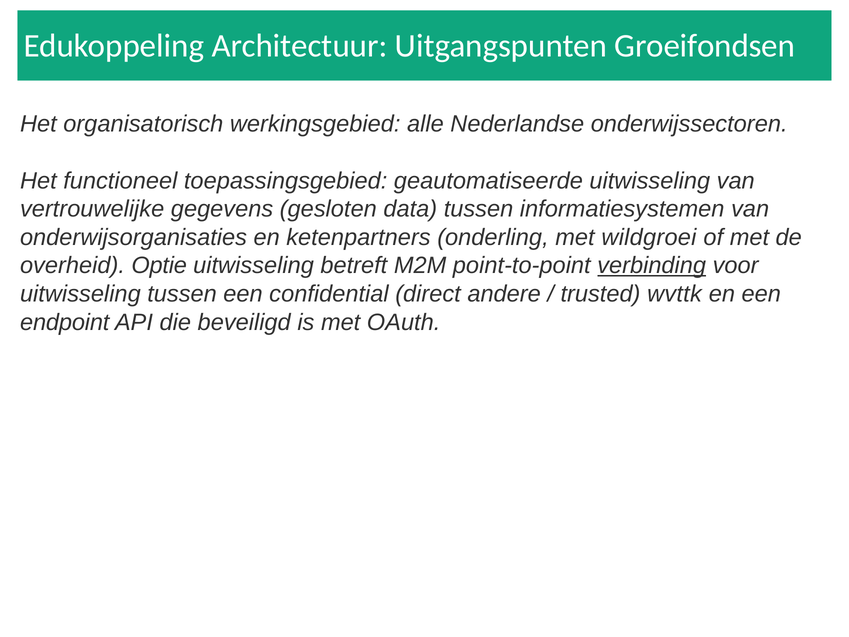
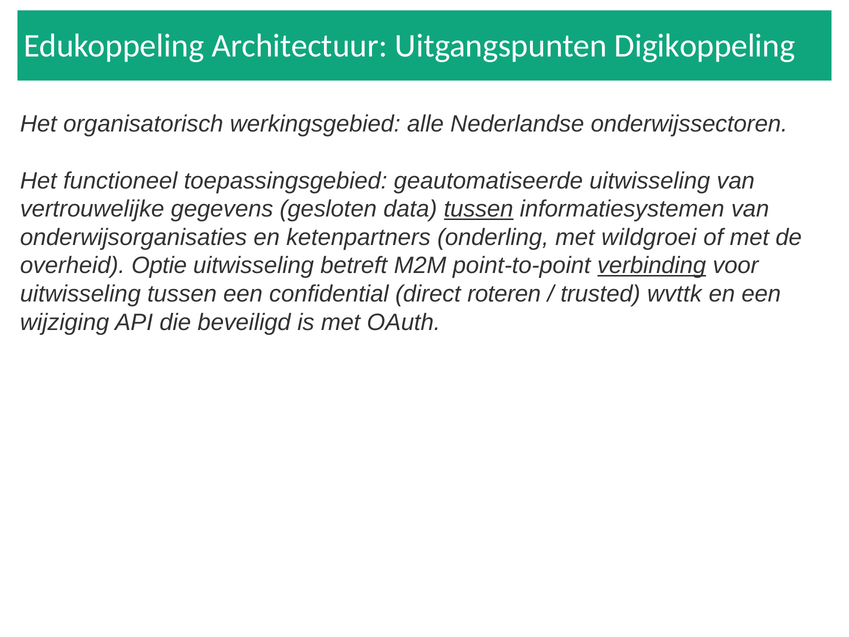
Groeifondsen: Groeifondsen -> Digikoppeling (705, 46)
tussen underline: none -> present (479, 209)
andere: andere -> roteren (504, 294)
endpoint: endpoint -> wijziging (65, 322)
